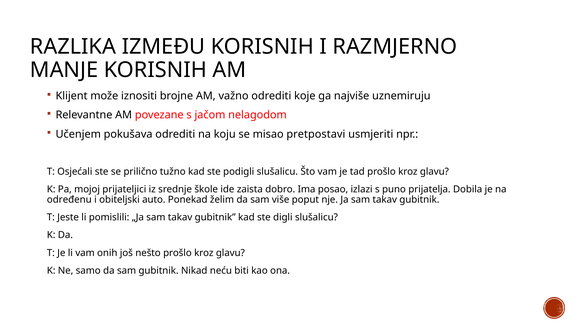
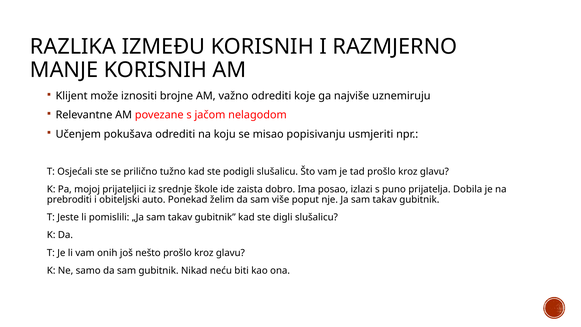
pretpostavi: pretpostavi -> popisivanju (316, 134)
određenu: određenu -> prebroditi (69, 200)
